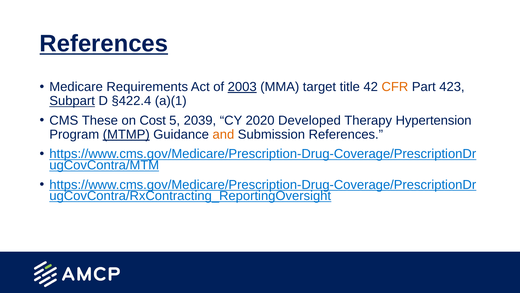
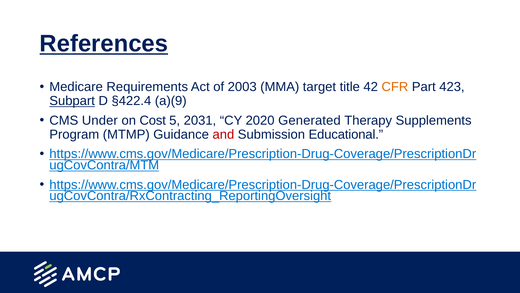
2003 underline: present -> none (242, 87)
a)(1: a)(1 -> a)(9 (171, 101)
These: These -> Under (100, 120)
2039: 2039 -> 2031 (200, 120)
Developed: Developed -> Generated (309, 120)
Hypertension: Hypertension -> Supplements (434, 120)
MTMP underline: present -> none (126, 134)
and colour: orange -> red (223, 134)
Submission References: References -> Educational (346, 134)
